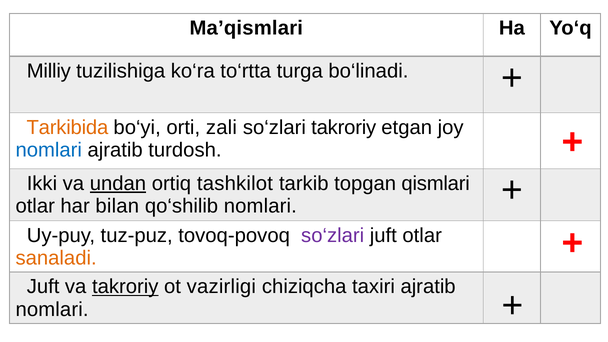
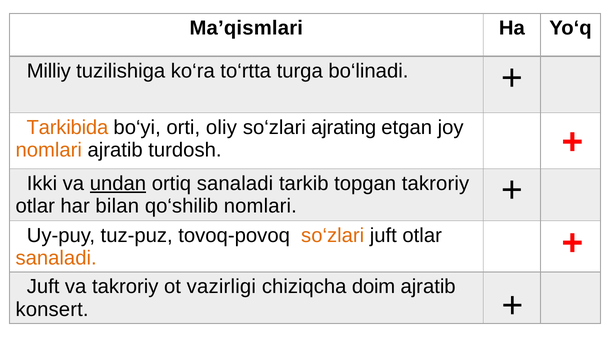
zali: zali -> oliy (221, 127)
so‘zlari takroriy: takroriy -> ajrating (344, 127)
nomlari colour: blue -> orange (49, 150)
ortiq tashkilot: tashkilot -> sanaladi (235, 183)
topgan qismlari: qismlari -> takroriy (435, 183)
so‘zlari colour: purple -> orange (333, 236)
takroriy underline: present -> none (125, 287)
taxiri: taxiri -> doim (374, 287)
nomlari: nomlari -> konsert (52, 309)
